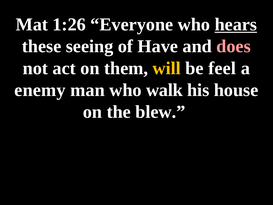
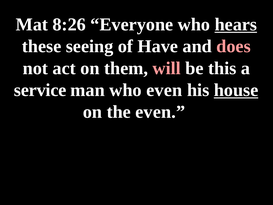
1:26: 1:26 -> 8:26 (69, 24)
will colour: yellow -> pink (167, 68)
feel: feel -> this (222, 68)
enemy: enemy -> service (40, 90)
who walk: walk -> even (164, 90)
house underline: none -> present (236, 90)
the blew: blew -> even (160, 112)
